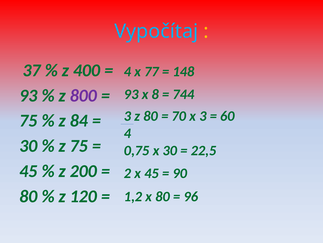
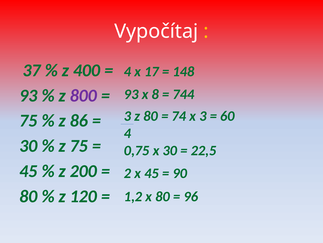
Vypočítaj colour: light blue -> white (156, 31)
77: 77 -> 17 (152, 71)
70: 70 -> 74 (179, 116)
84: 84 -> 86 (79, 120)
